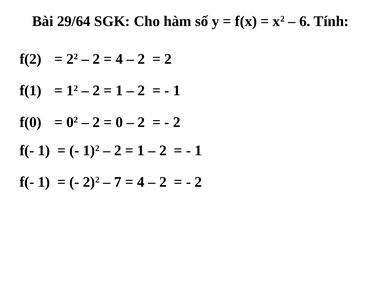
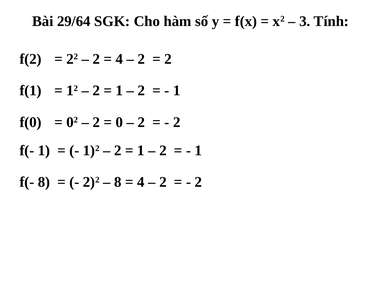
6: 6 -> 3 (305, 21)
1: 1 -> 8 (44, 182)
7: 7 -> 8 (118, 182)
